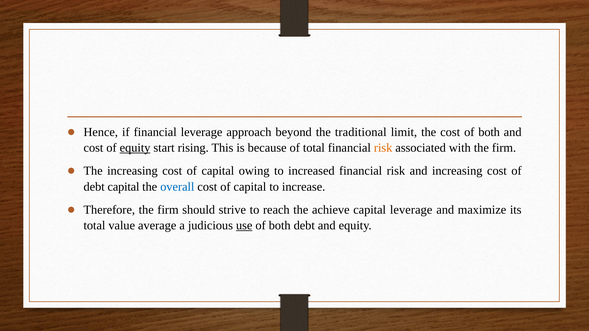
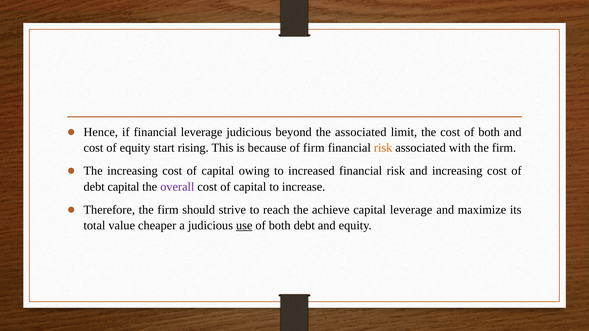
leverage approach: approach -> judicious (249, 132)
the traditional: traditional -> associated (361, 132)
equity underline: present -> none (135, 148)
of total: total -> firm (314, 148)
overall colour: blue -> purple (177, 187)
average: average -> cheaper (157, 226)
